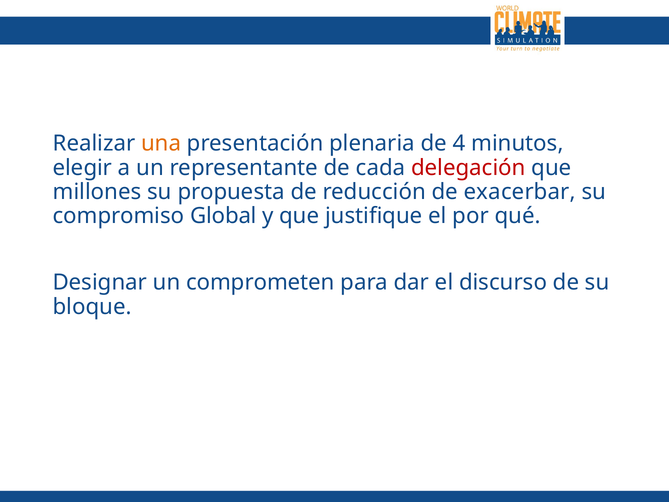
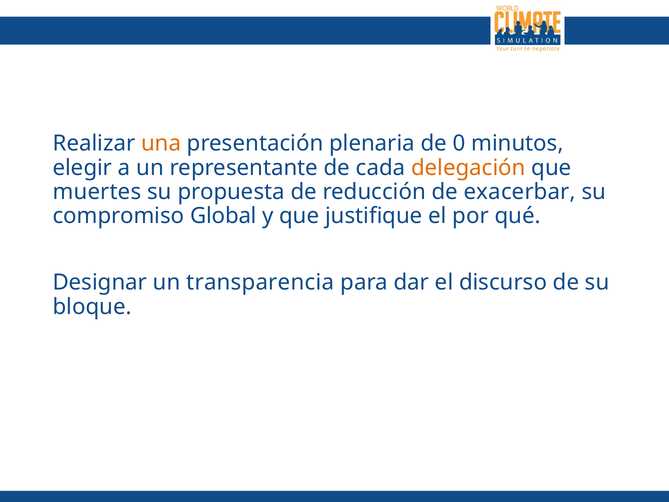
4: 4 -> 0 (459, 143)
delegación colour: red -> orange (468, 168)
millones: millones -> muertes (97, 192)
comprometen: comprometen -> transparencia (260, 282)
